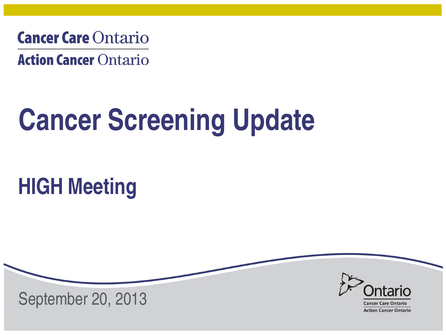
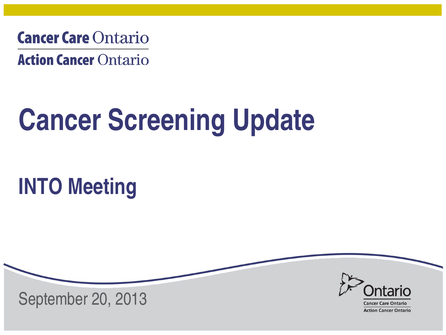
HIGH: HIGH -> INTO (41, 187)
